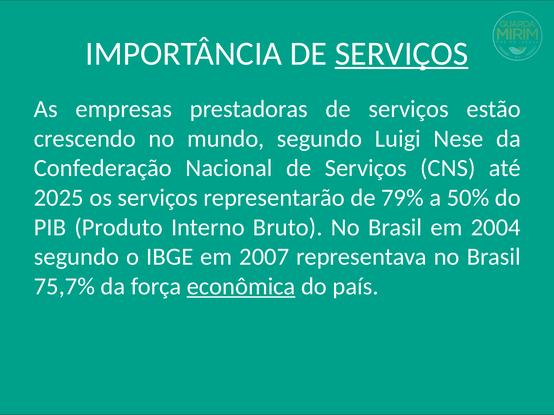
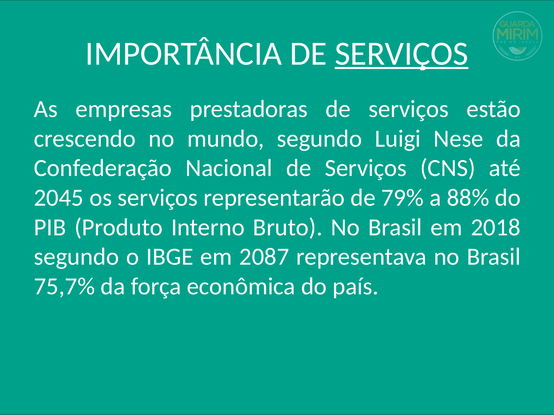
2025: 2025 -> 2045 (59, 198)
50%: 50% -> 88% (468, 198)
2004: 2004 -> 2018 (496, 228)
2007: 2007 -> 2087 (264, 257)
econômica underline: present -> none (241, 287)
